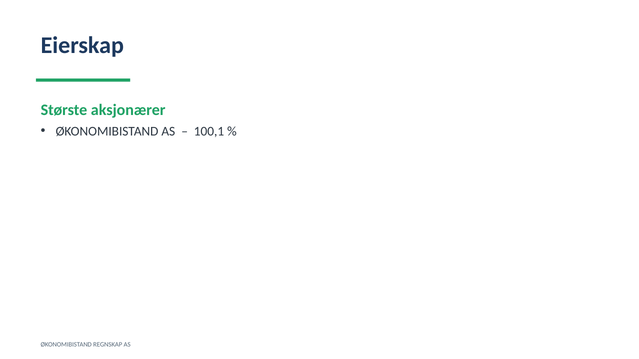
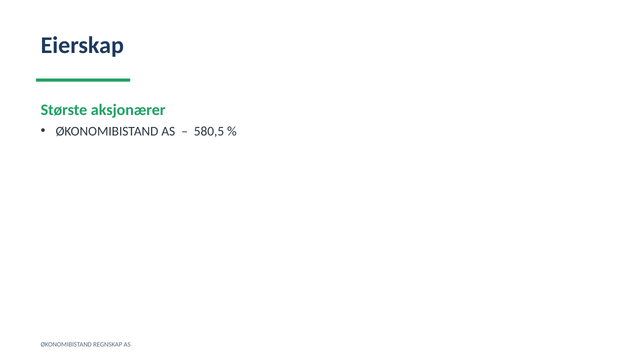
100,1: 100,1 -> 580,5 (209, 131)
